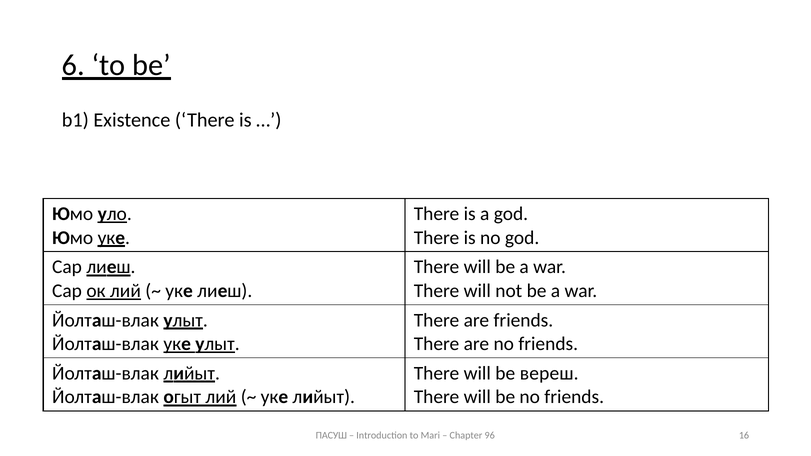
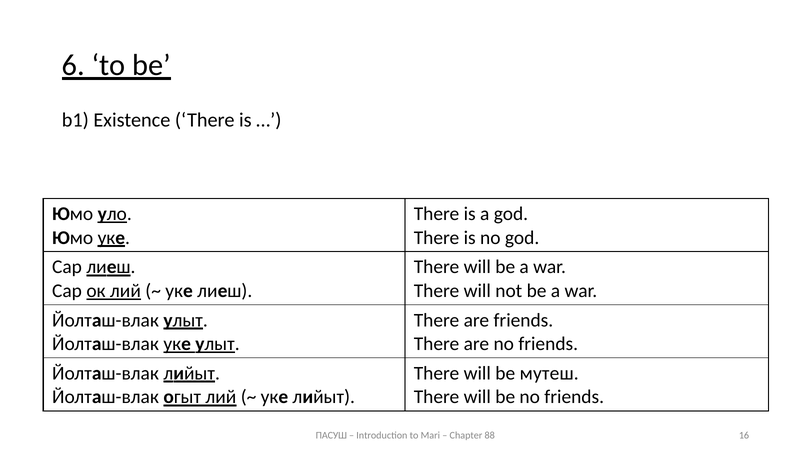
вереш: вереш -> мутеш (549, 373)
96: 96 -> 88 (490, 436)
